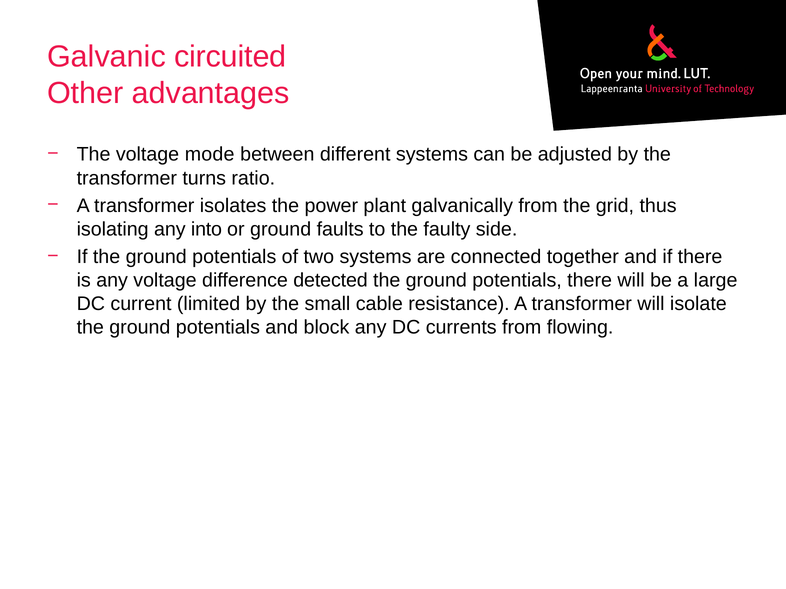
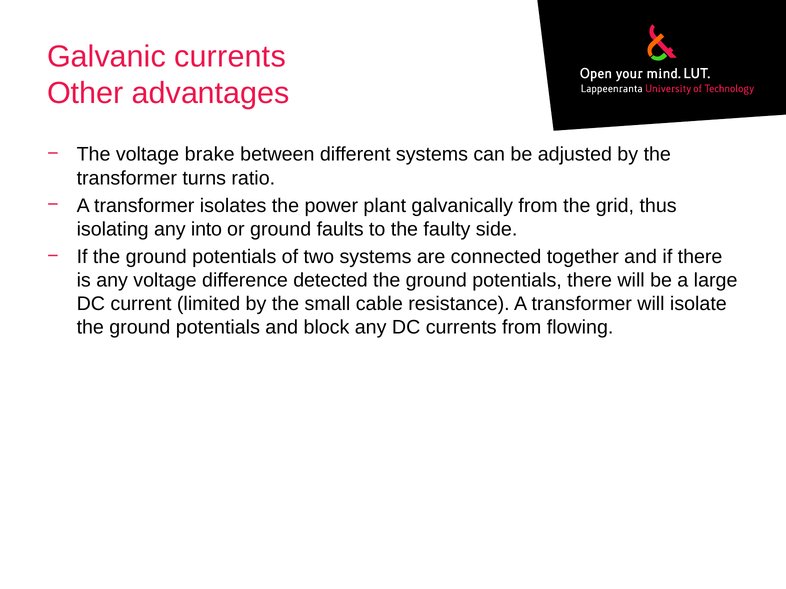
Galvanic circuited: circuited -> currents (230, 57)
mode: mode -> brake (210, 155)
